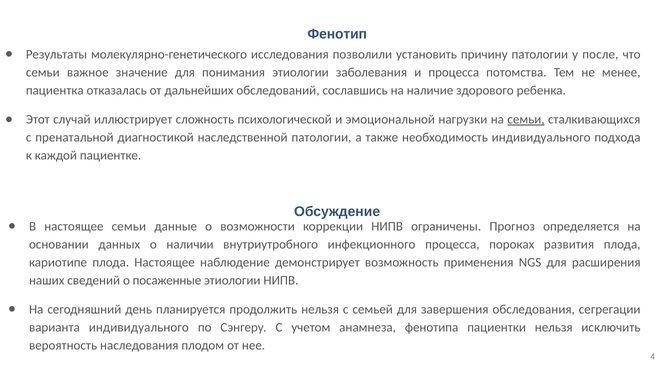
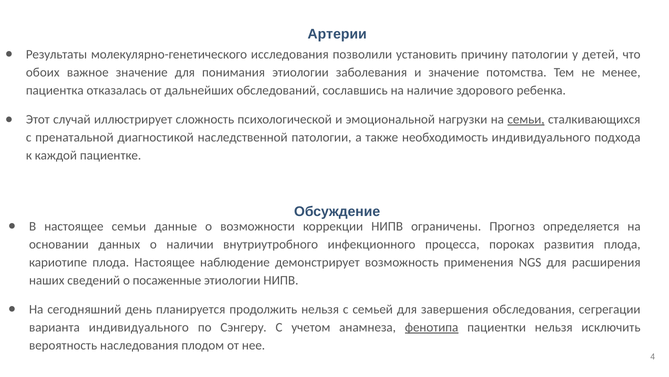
Фенотип: Фенотип -> Артерии (337, 34)
после: после -> детей (600, 54)
семьи: семьи -> обоих (43, 72)
и процесса: процесса -> значение (454, 72)
фенотипа underline: none -> present (432, 327)
